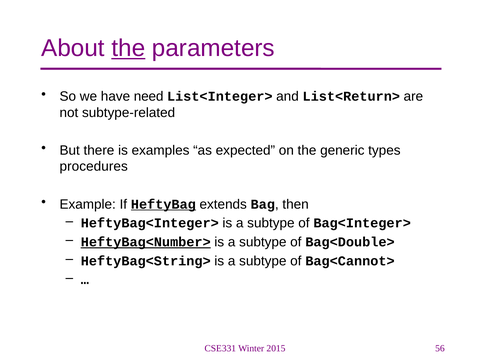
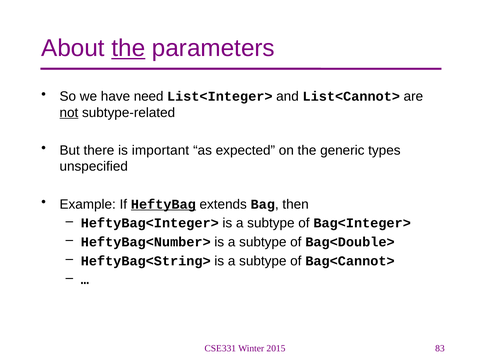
List<Return>: List<Return> -> List<Cannot> (351, 97)
not underline: none -> present (69, 113)
examples: examples -> important (160, 151)
procedures: procedures -> unspecified (94, 167)
HeftyBag<Number> underline: present -> none (146, 242)
56: 56 -> 83 (440, 349)
